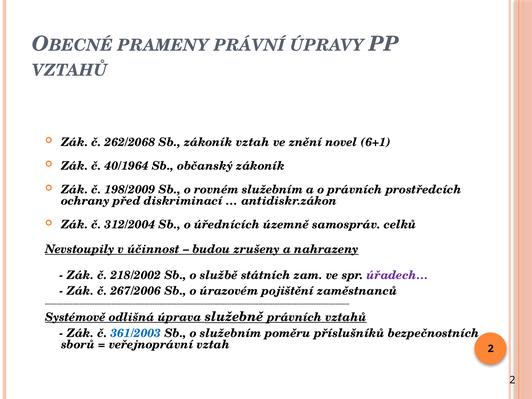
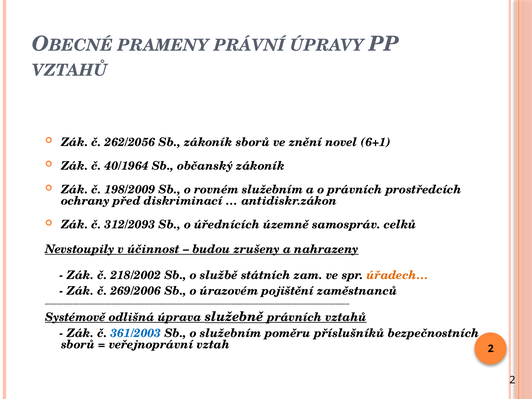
262/2068: 262/2068 -> 262/2056 (130, 142)
zákoník vztah: vztah -> sborů (253, 142)
312/2004: 312/2004 -> 312/2093 (130, 225)
úřadech… colour: purple -> orange (398, 275)
267/2006: 267/2006 -> 269/2006 (136, 291)
